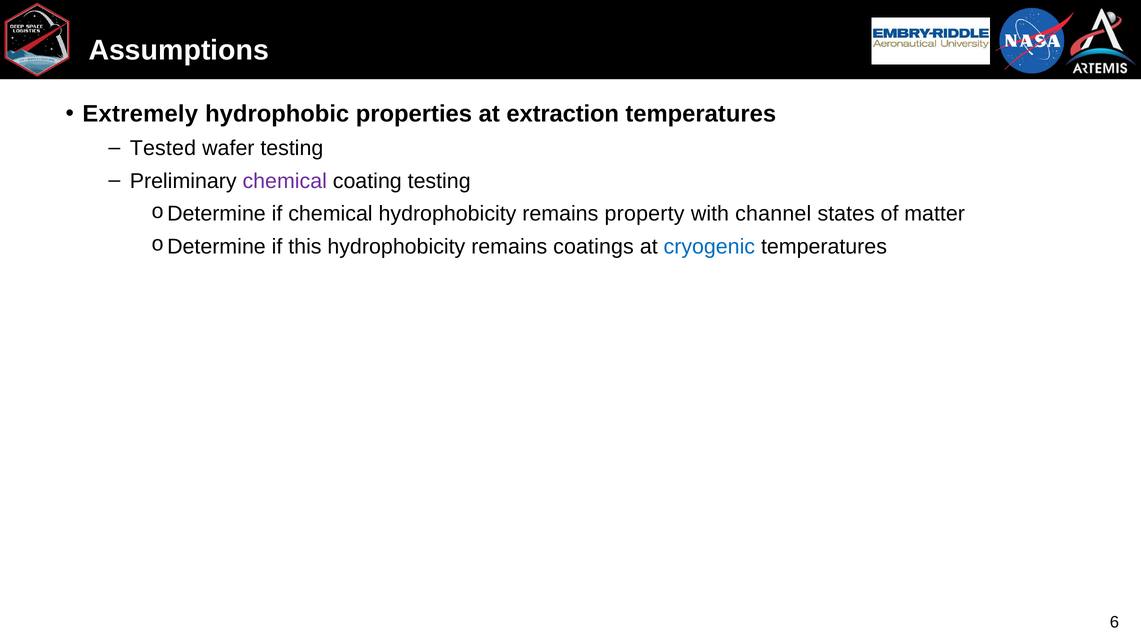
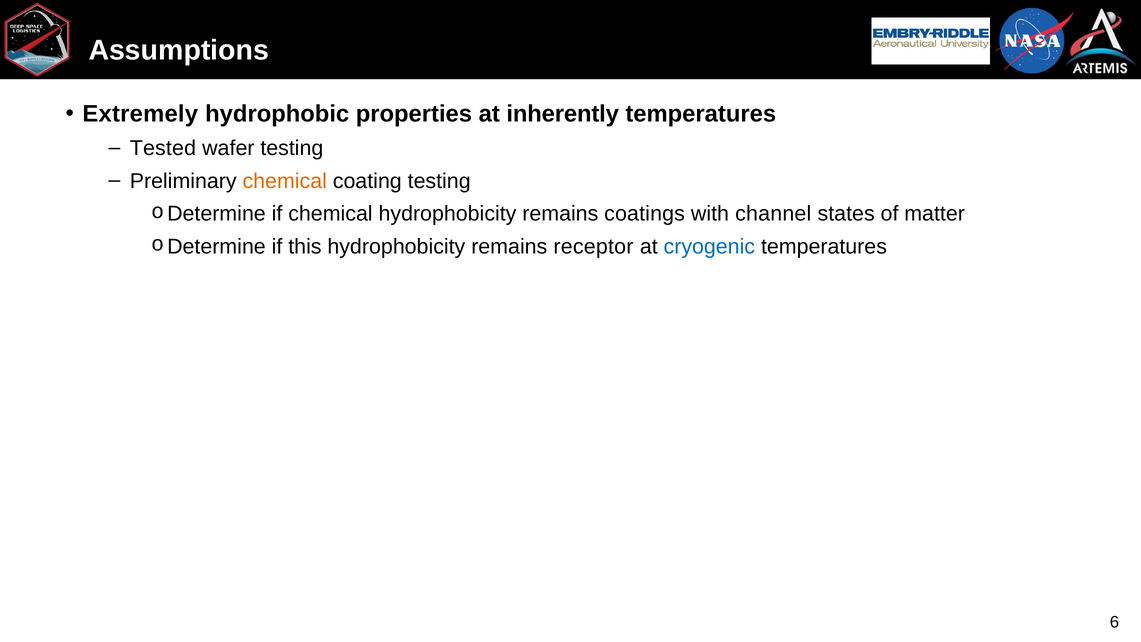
extraction: extraction -> inherently (563, 114)
chemical colour: purple -> orange (285, 181)
property: property -> coatings (645, 214)
coatings: coatings -> receptor (593, 247)
